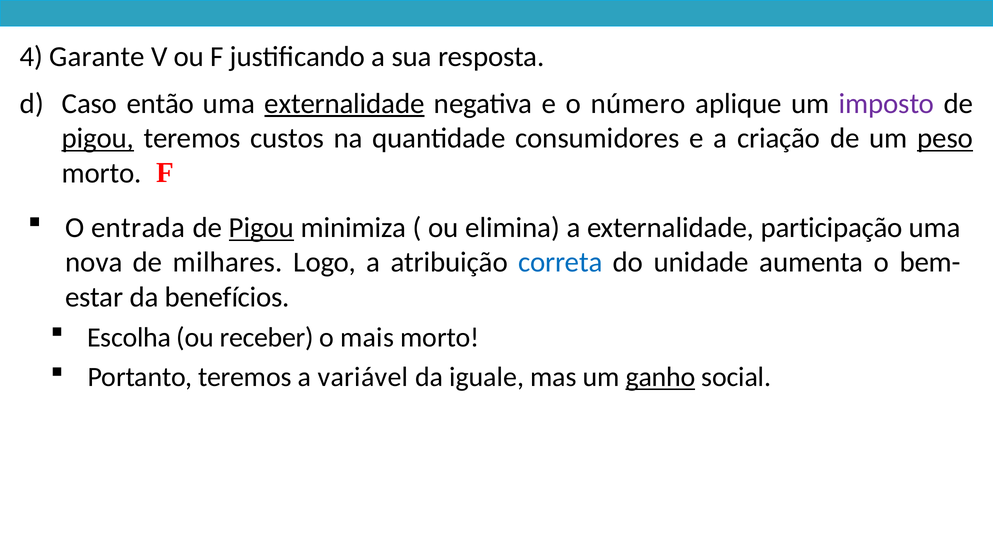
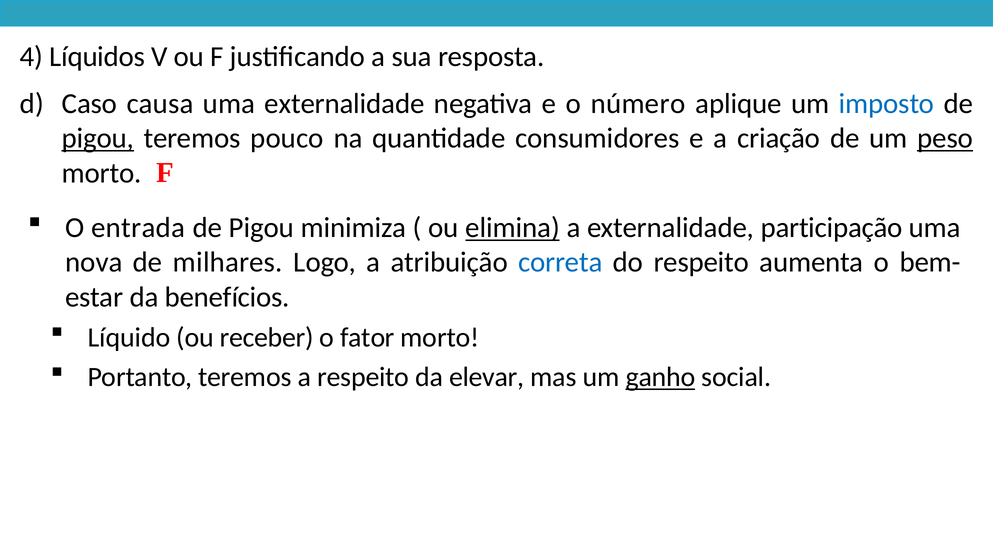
Garante: Garante -> Líquidos (97, 57)
então: então -> causa (160, 104)
externalidade underline: present -> none (345, 104)
imposto colour: purple -> blue (887, 104)
custos: custos -> pouco (287, 139)
Pigou underline: present -> none (262, 228)
elimina underline: none -> present (513, 228)
do unidade: unidade -> respeito (701, 263)
Escolha: Escolha -> Líquido (129, 338)
mais: mais -> fator (367, 338)
a variável: variável -> respeito (363, 378)
iguale: iguale -> elevar (487, 378)
